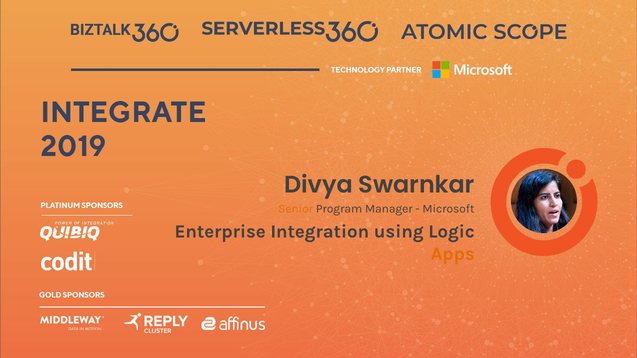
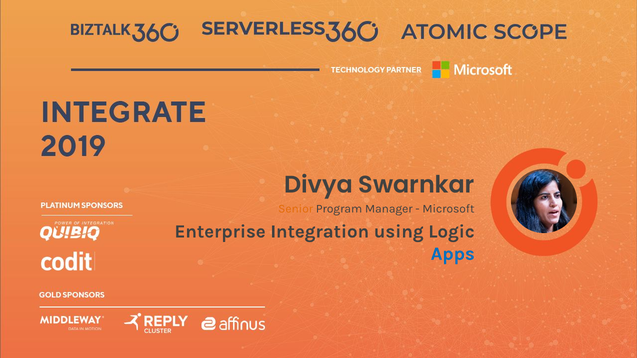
Apps colour: orange -> blue (453, 254)
